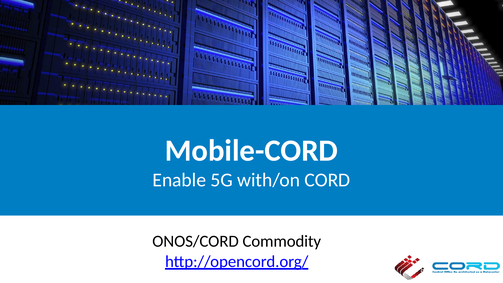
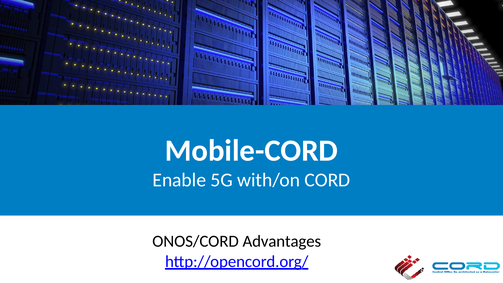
Commodity: Commodity -> Advantages (282, 241)
